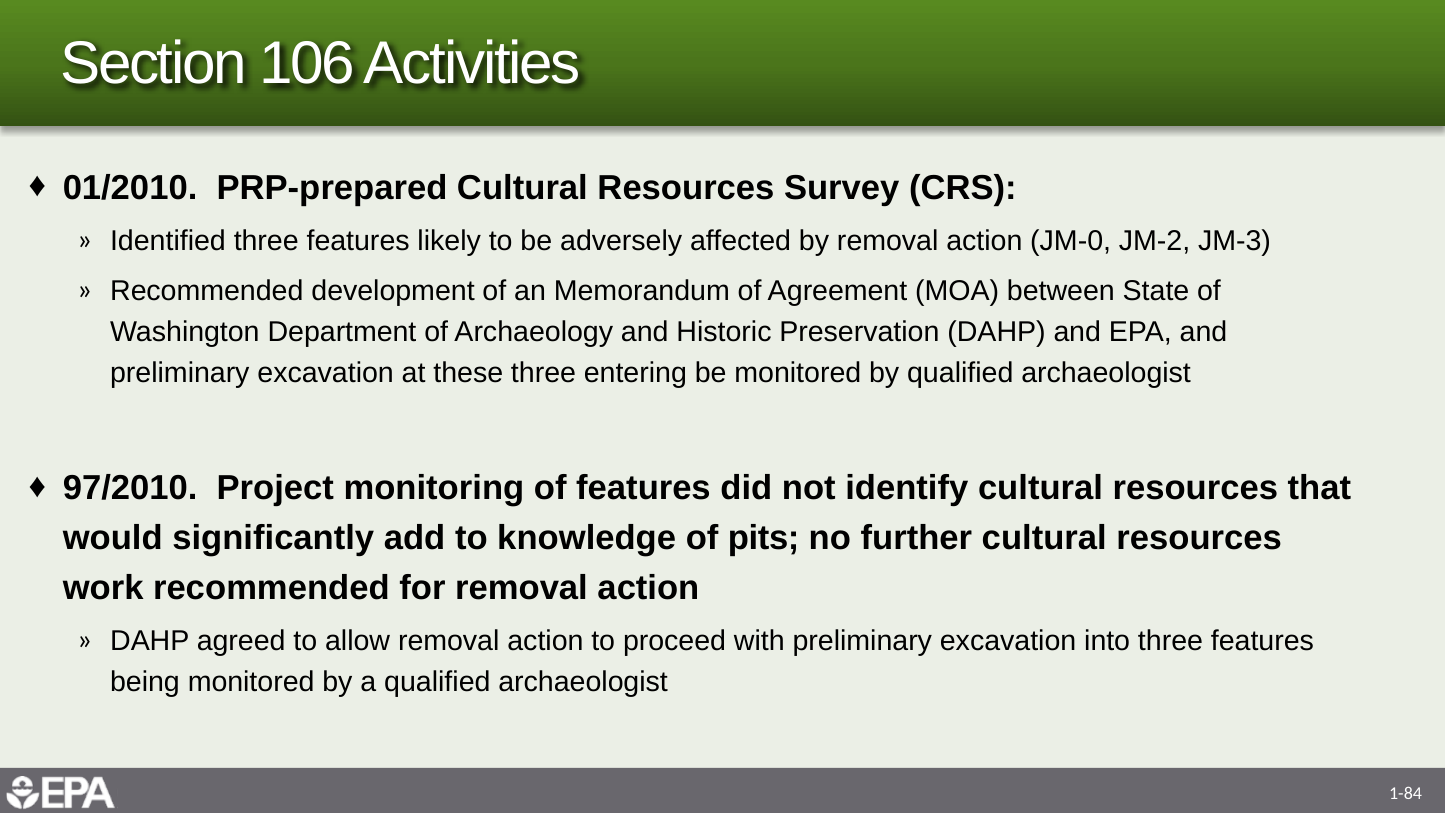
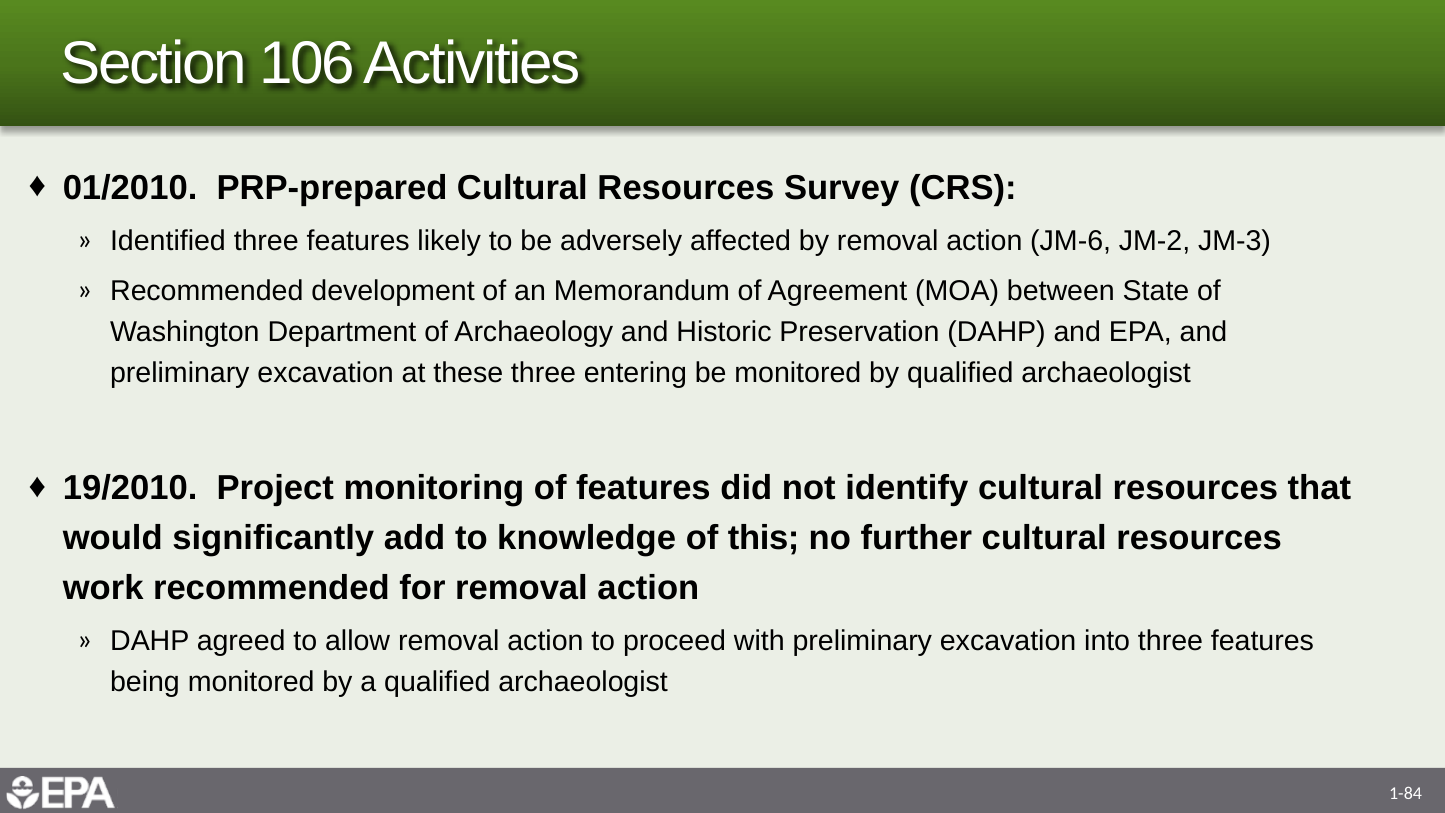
JM-0: JM-0 -> JM-6 (1071, 241)
97/2010: 97/2010 -> 19/2010 (130, 488)
pits: pits -> this (764, 538)
